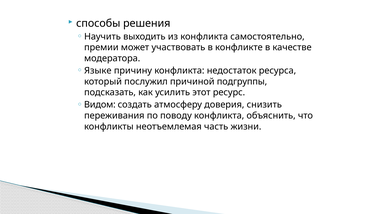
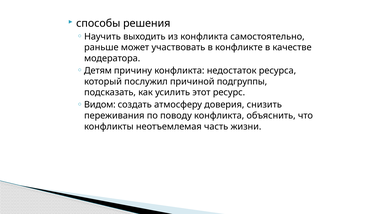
премии: премии -> раньше (101, 48)
Языке: Языке -> Детям (98, 71)
